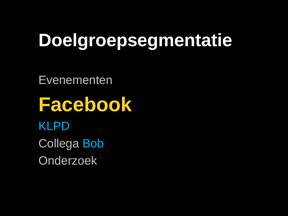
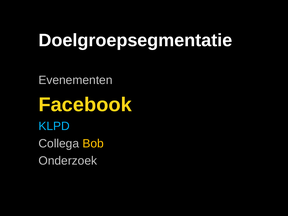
Bob colour: light blue -> yellow (93, 143)
